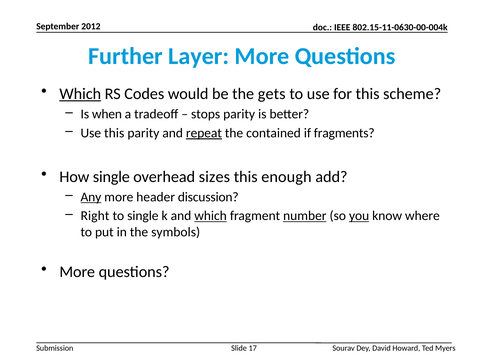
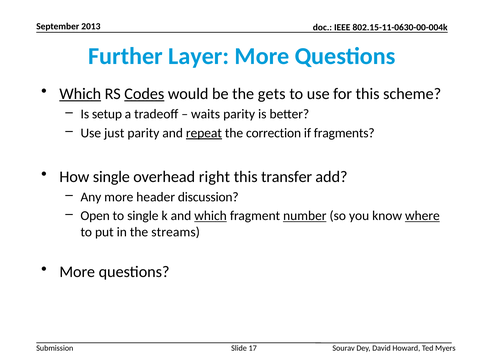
2012: 2012 -> 2013 (91, 26)
Codes underline: none -> present (144, 94)
when: when -> setup (107, 114)
stops: stops -> waits (206, 114)
Use this: this -> just (114, 133)
contained: contained -> correction (274, 133)
sizes: sizes -> right (214, 177)
enough: enough -> transfer (287, 177)
Any underline: present -> none (91, 197)
Right: Right -> Open (95, 216)
you underline: present -> none (359, 216)
where underline: none -> present (422, 216)
symbols: symbols -> streams (176, 232)
